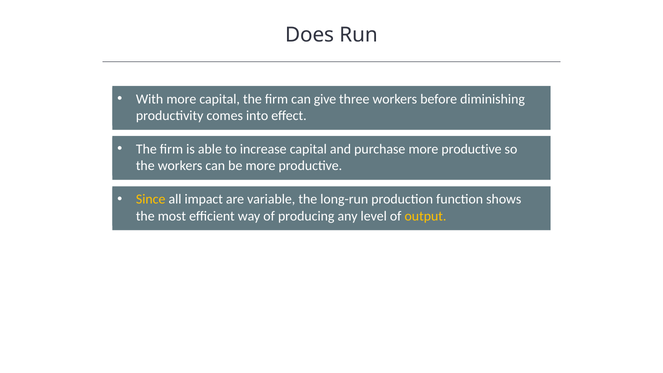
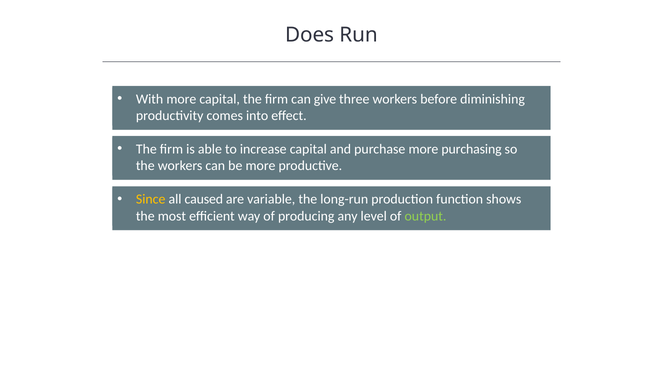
purchase more productive: productive -> purchasing (472, 149)
impact: impact -> caused (204, 199)
output colour: yellow -> light green (425, 216)
